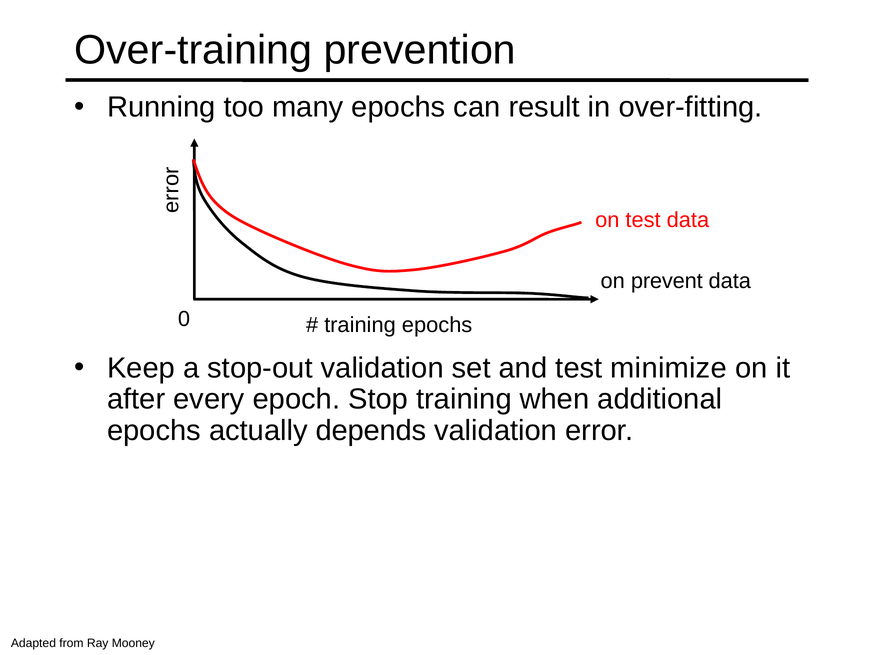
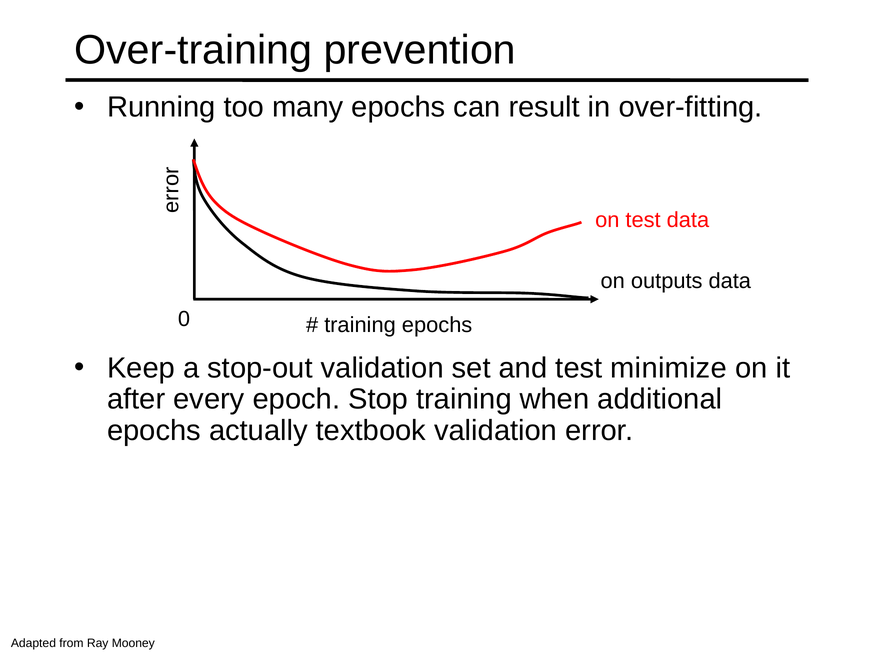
prevent: prevent -> outputs (667, 281)
depends: depends -> textbook (371, 431)
